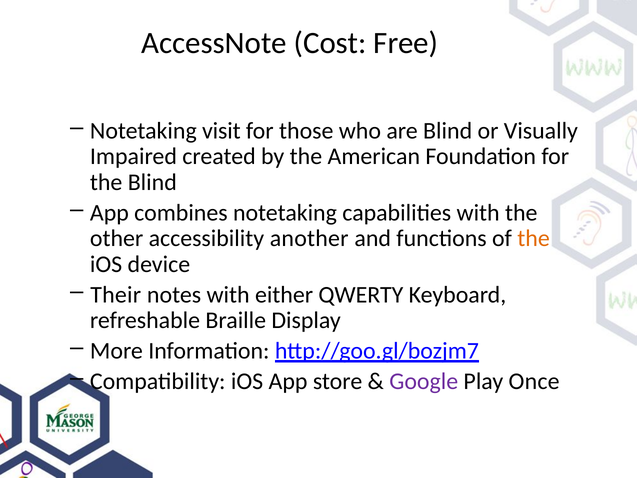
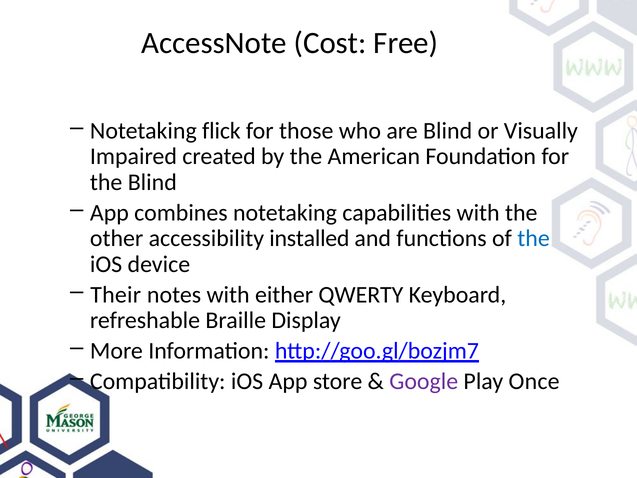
visit: visit -> flick (221, 131)
another: another -> installed (309, 238)
the colour: orange -> blue (534, 238)
